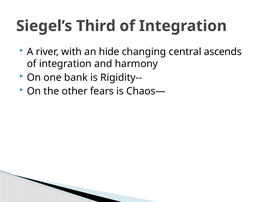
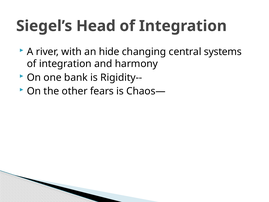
Third: Third -> Head (96, 26)
ascends: ascends -> systems (223, 52)
